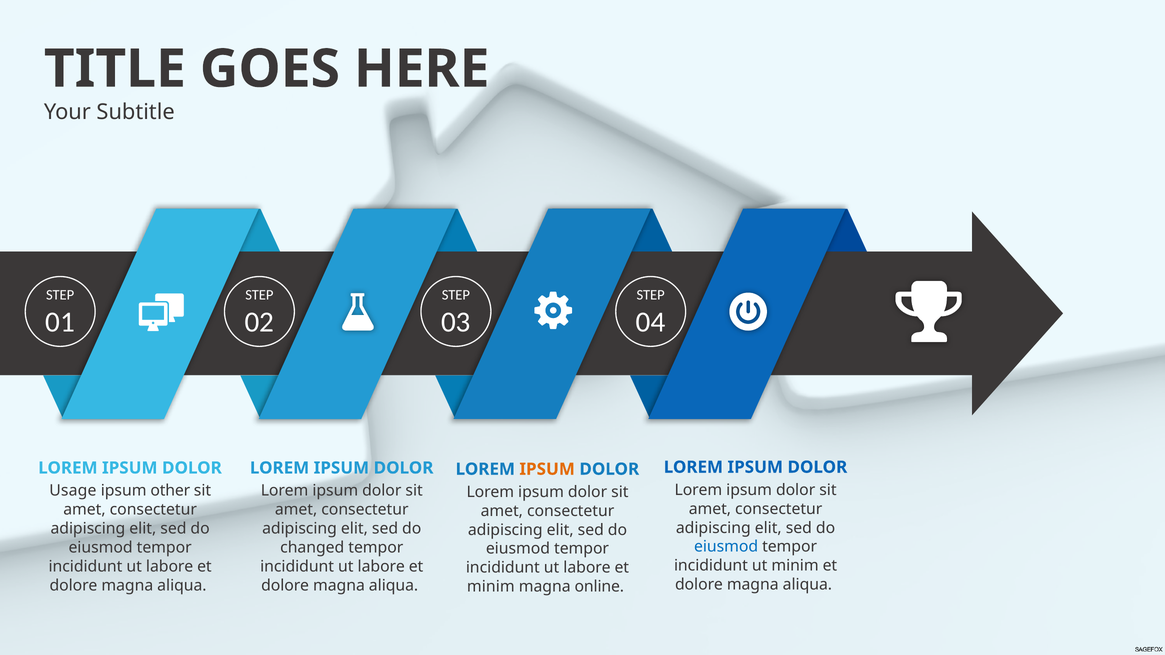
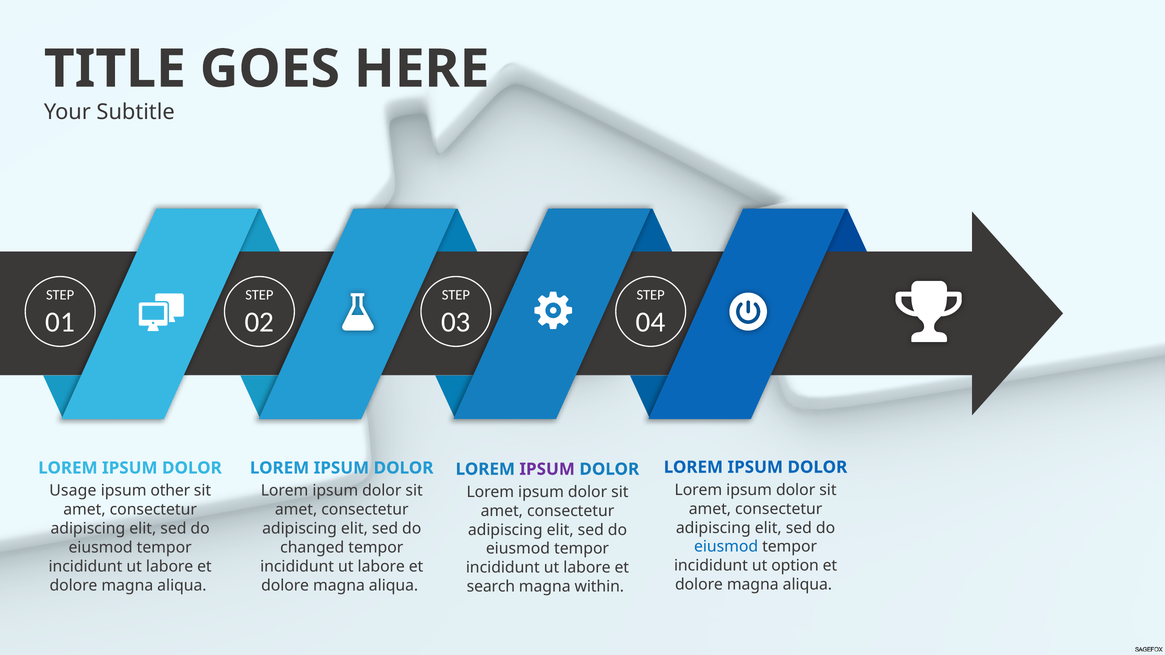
IPSUM colour: orange -> purple (547, 469)
ut minim: minim -> option (795, 566)
minim: minim -> search (491, 587)
online: online -> within (599, 587)
